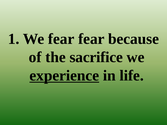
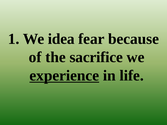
We fear: fear -> idea (61, 39)
